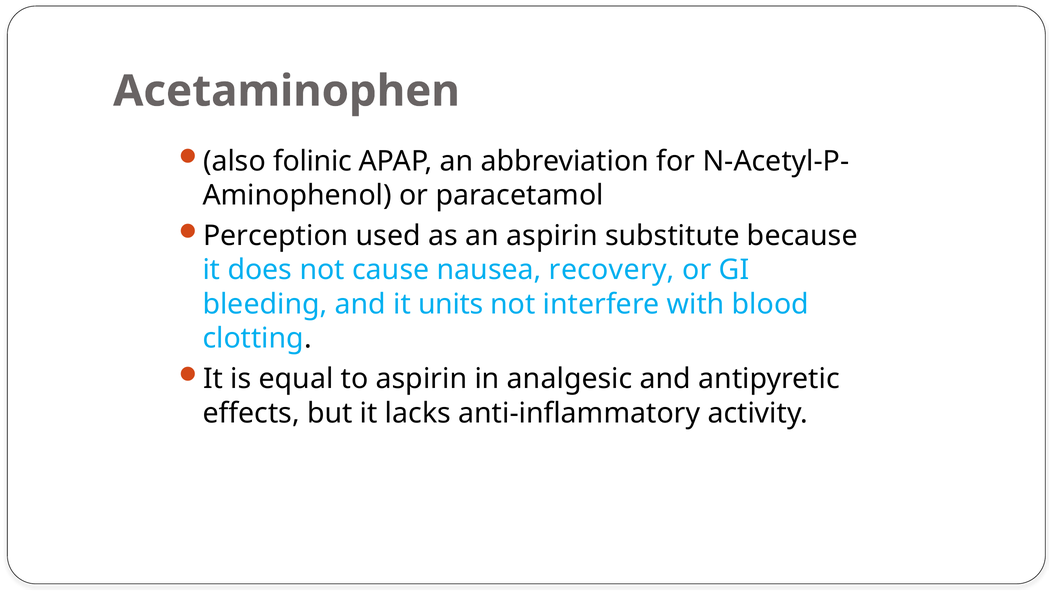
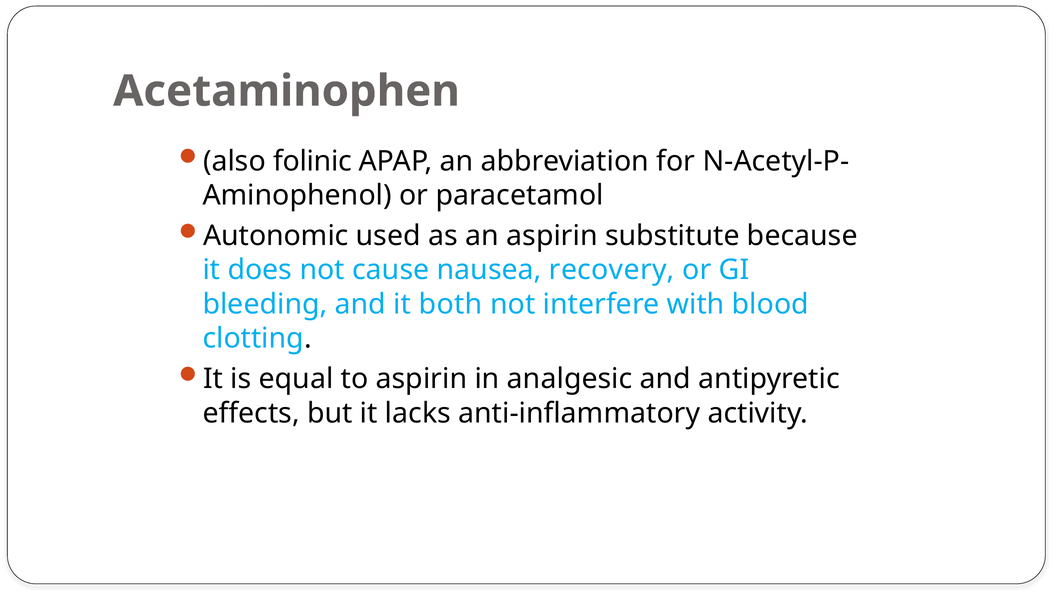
Perception: Perception -> Autonomic (276, 236)
units: units -> both (451, 304)
